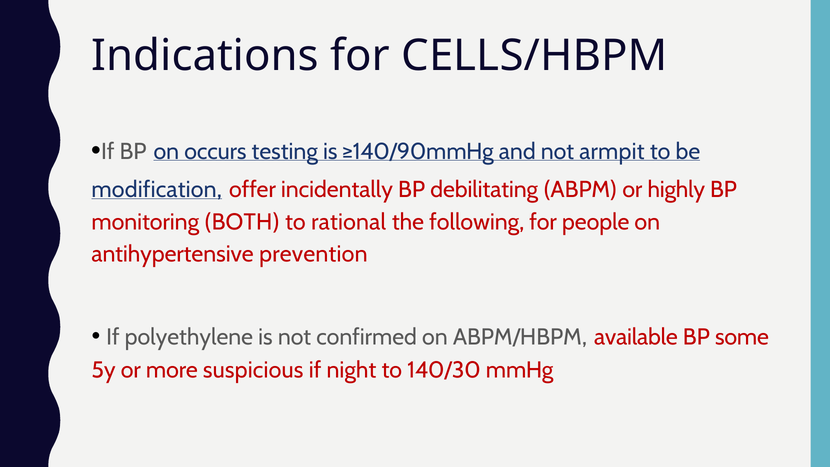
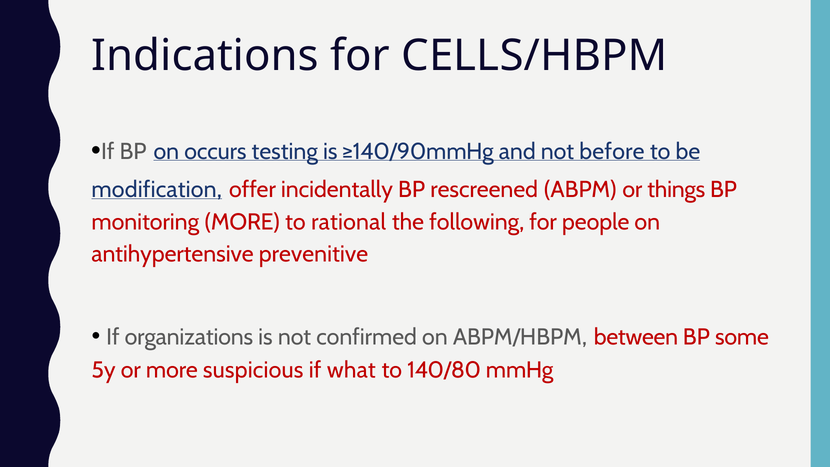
armpit: armpit -> before (612, 151)
debilitating: debilitating -> rescreened (484, 190)
highly: highly -> things (676, 190)
monitoring BOTH: BOTH -> MORE (242, 222)
prevention: prevention -> prevenitive (313, 254)
polyethylene: polyethylene -> organizations (189, 337)
available: available -> between (636, 337)
night: night -> what (351, 370)
140/30: 140/30 -> 140/80 (444, 370)
